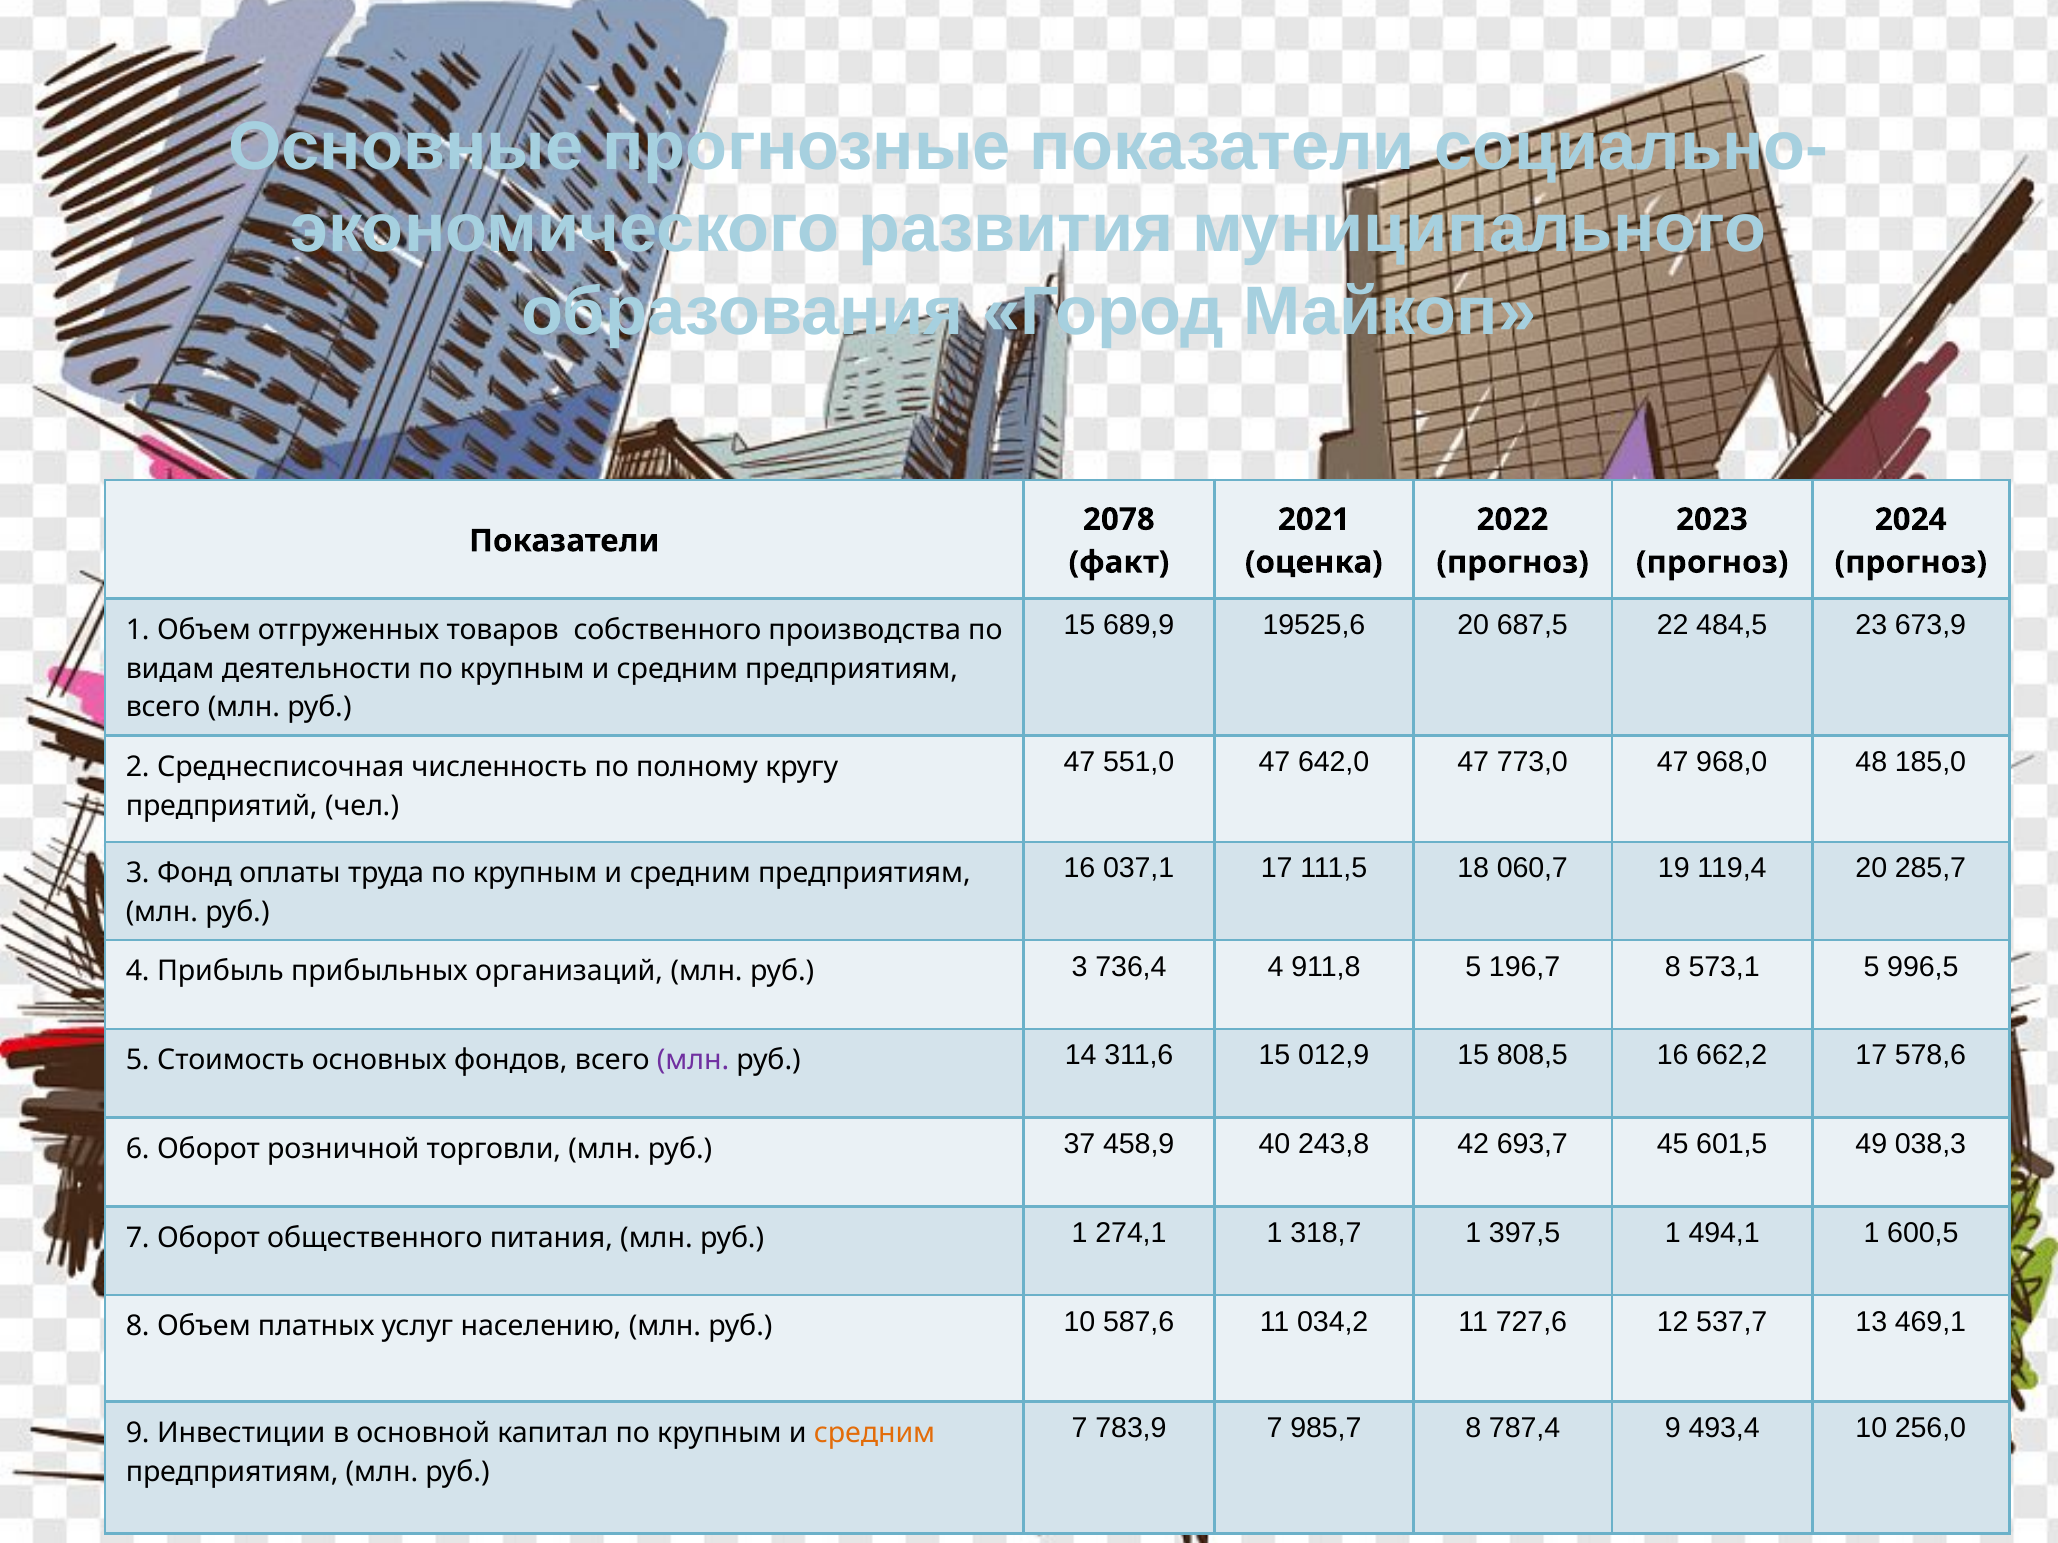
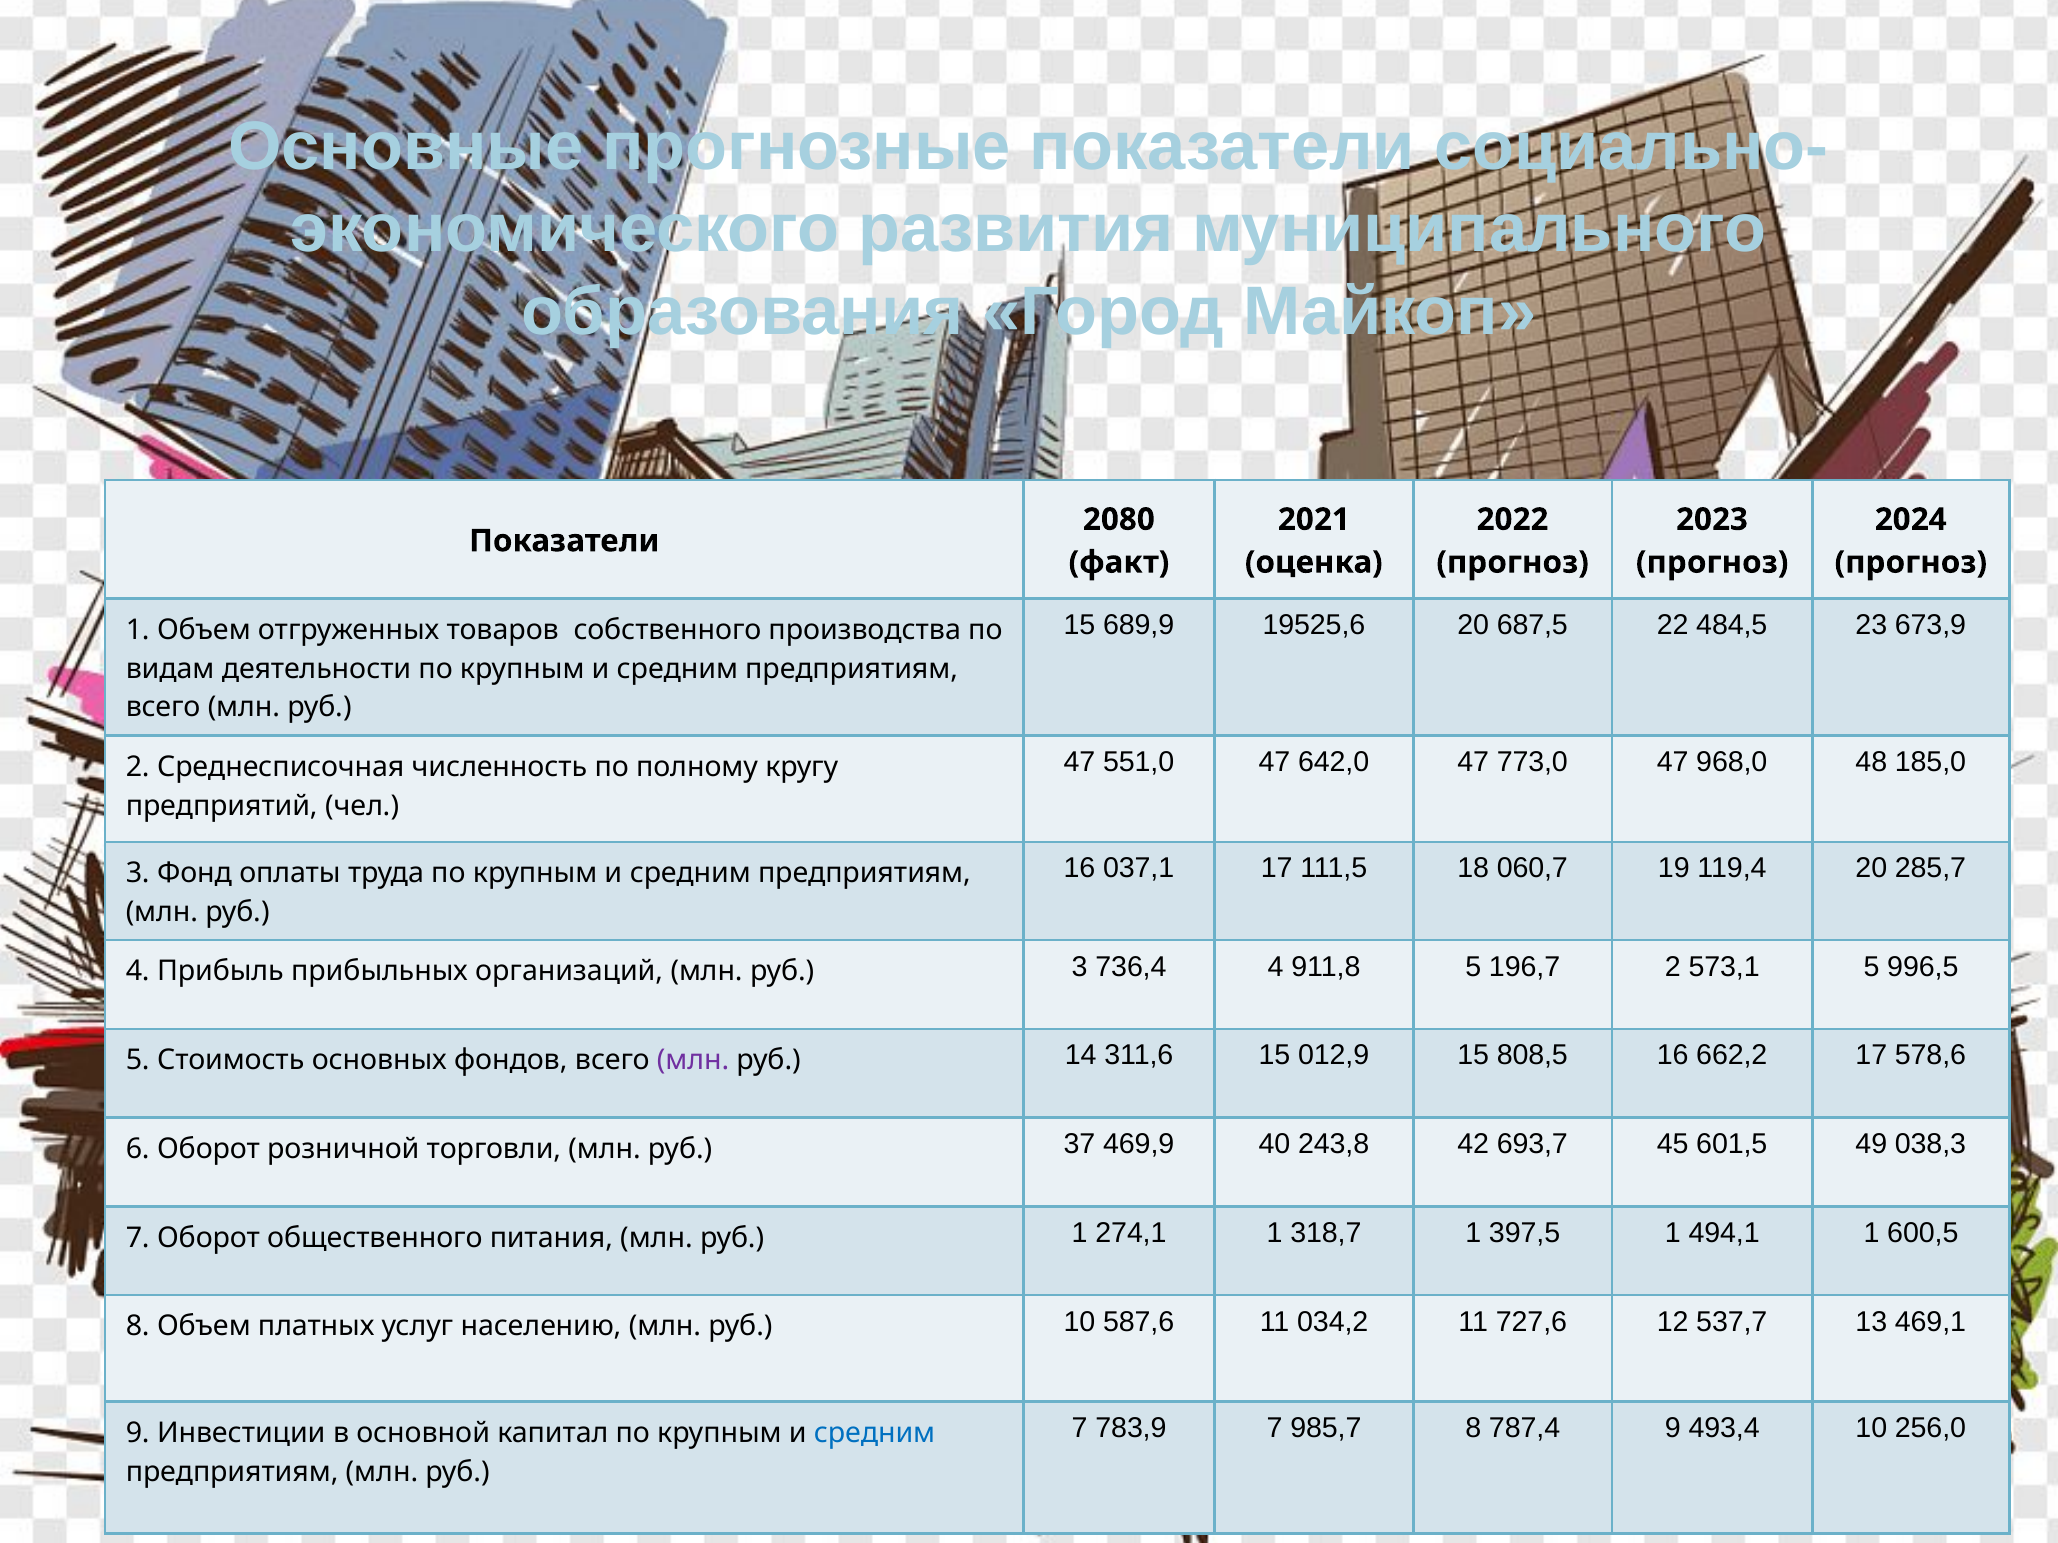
2078: 2078 -> 2080 (1119, 520)
196,7 8: 8 -> 2 (1673, 967)
458,9: 458,9 -> 469,9 (1139, 1144)
средним colour: orange -> blue (875, 1433)
